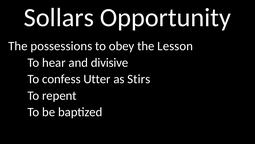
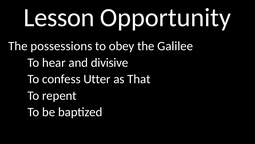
Sollars: Sollars -> Lesson (59, 18)
Lesson: Lesson -> Galilee (175, 46)
Stirs: Stirs -> That (139, 79)
